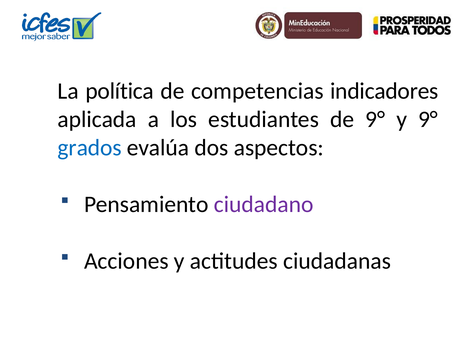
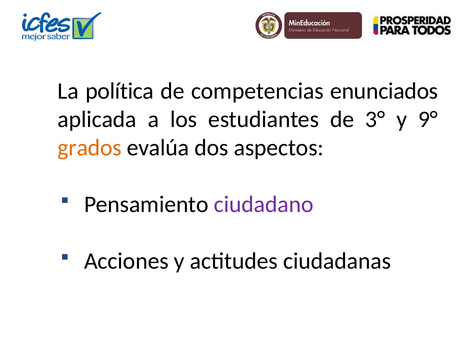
indicadores: indicadores -> enunciados (384, 91)
de 9°: 9° -> 3° (375, 119)
grados colour: blue -> orange (90, 147)
